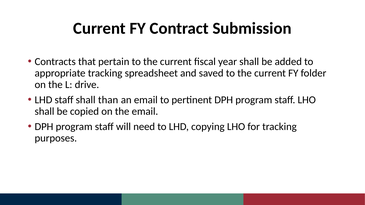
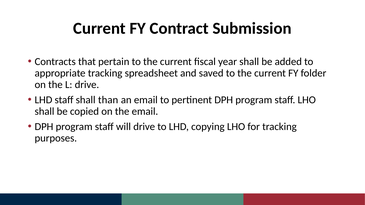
will need: need -> drive (144, 127)
